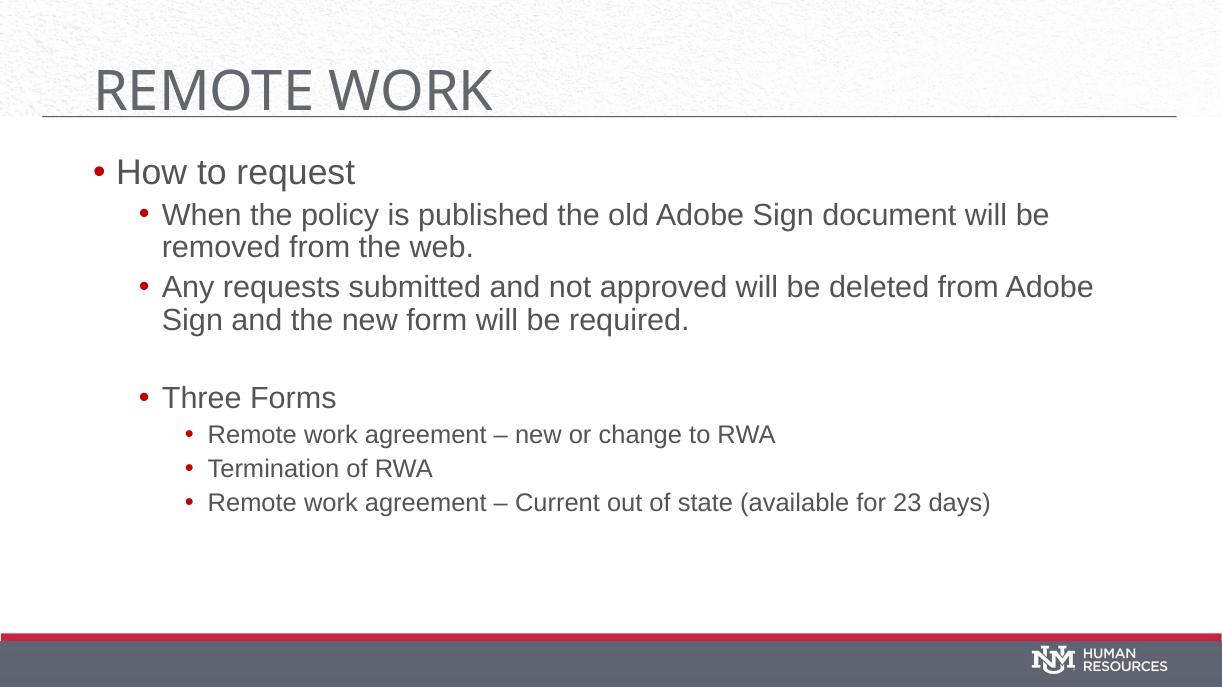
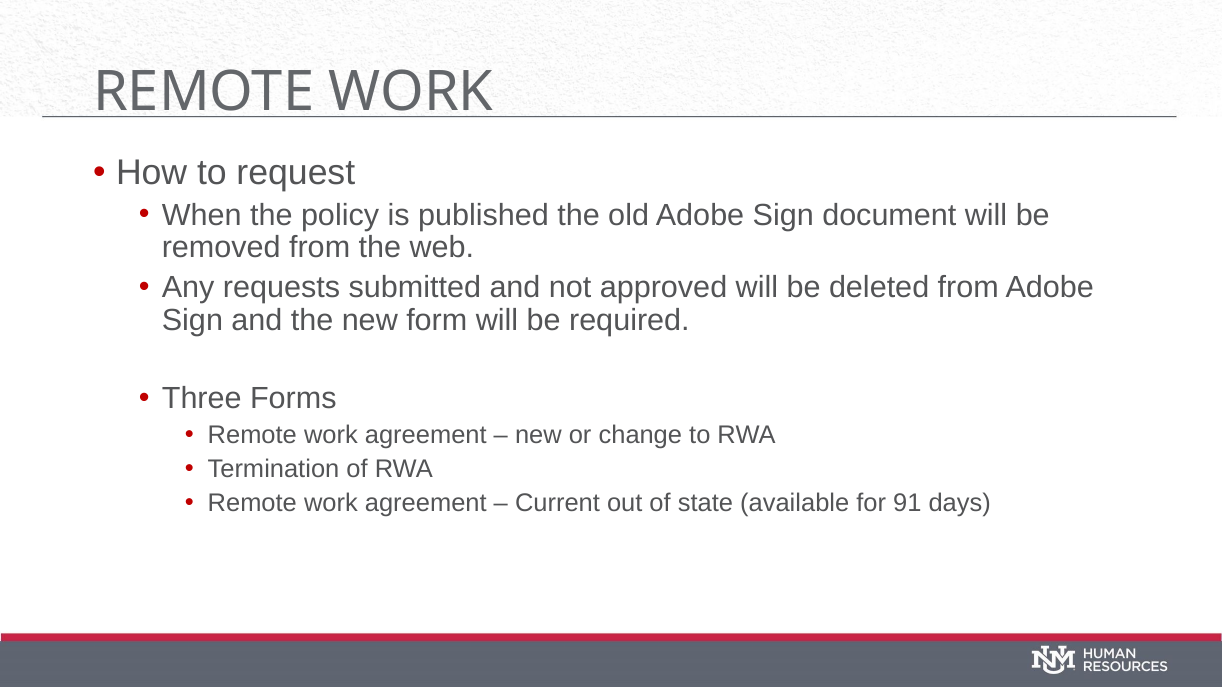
23: 23 -> 91 (907, 503)
